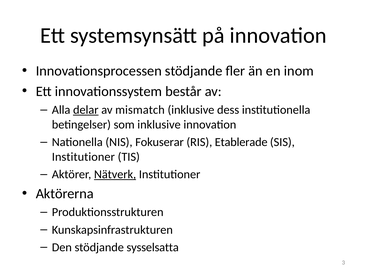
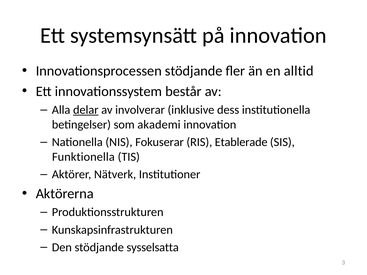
inom: inom -> alltid (299, 71)
mismatch: mismatch -> involverar (140, 110)
som inklusive: inklusive -> akademi (159, 125)
Institutioner: Institutioner -> Funktionella (83, 157)
Nätverk underline: present -> none (115, 174)
